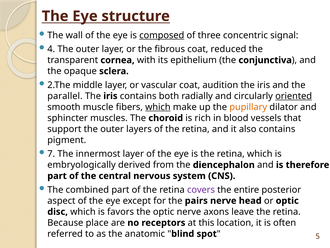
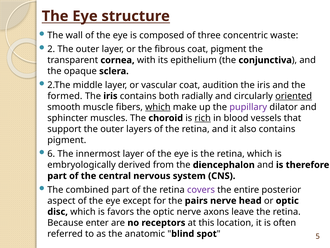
composed underline: present -> none (162, 35)
signal: signal -> waste (284, 35)
4: 4 -> 2 (51, 49)
coat reduced: reduced -> pigment (229, 49)
parallel: parallel -> formed (65, 96)
pupillary colour: orange -> purple (248, 107)
rich underline: none -> present (203, 118)
7: 7 -> 6 (51, 154)
place: place -> enter (97, 222)
